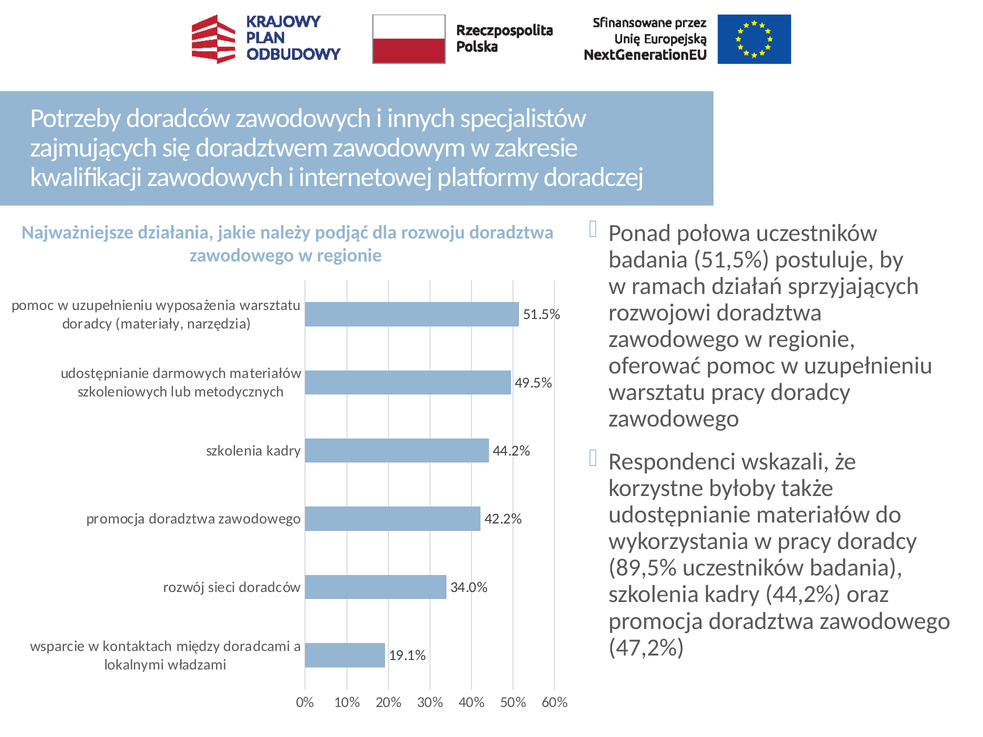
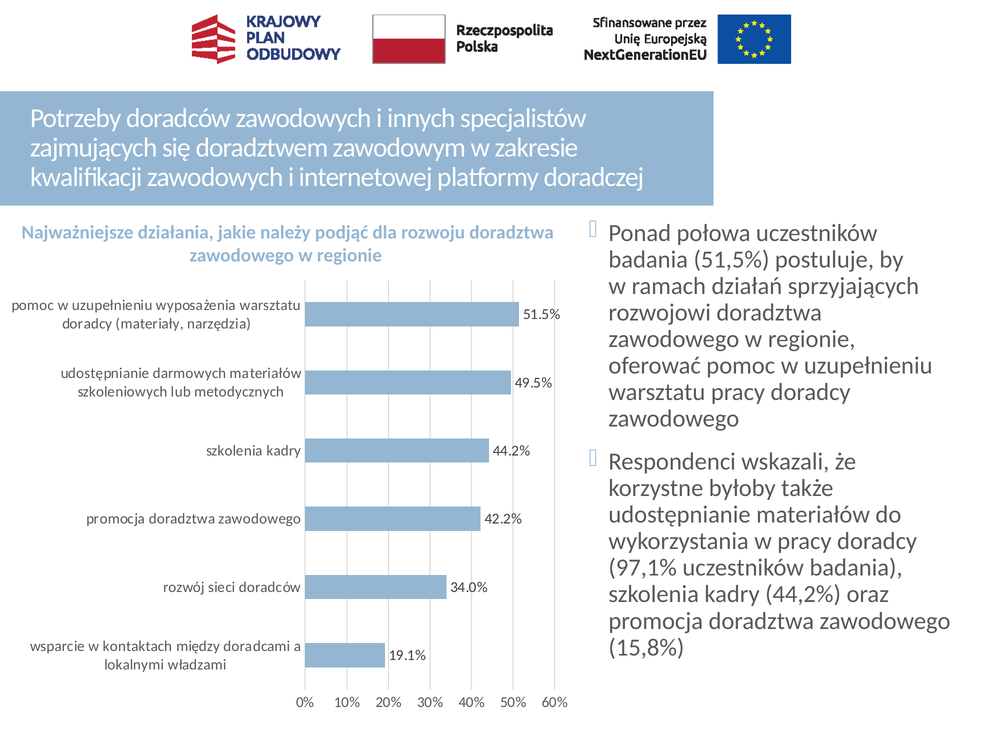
89,5%: 89,5% -> 97,1% (643, 568)
47,2%: 47,2% -> 15,8% (646, 648)
